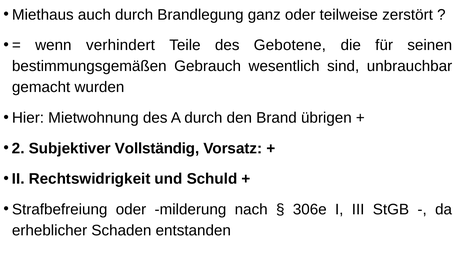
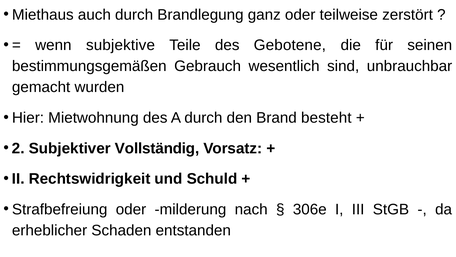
verhindert: verhindert -> subjektive (120, 45)
übrigen: übrigen -> besteht (326, 118)
